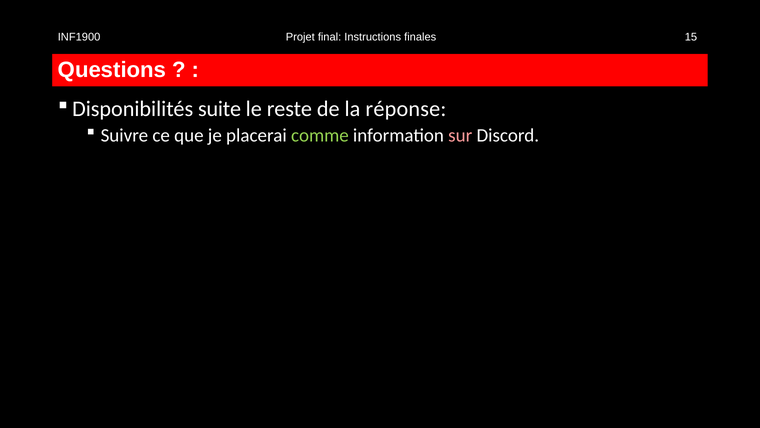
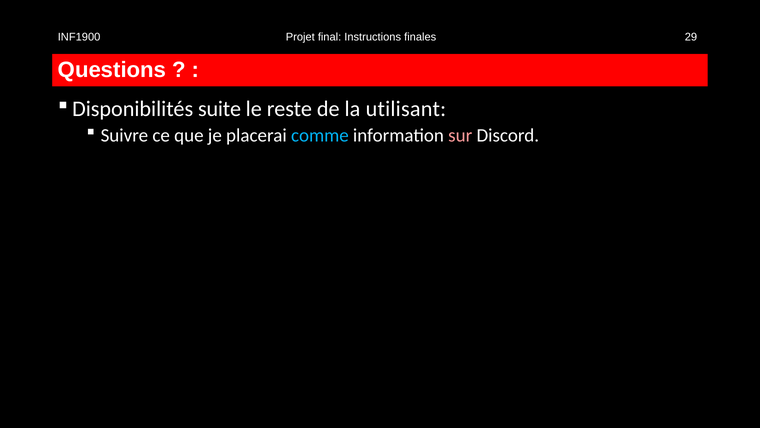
15: 15 -> 29 (691, 37)
réponse: réponse -> utilisant (406, 109)
comme colour: light green -> light blue (320, 135)
